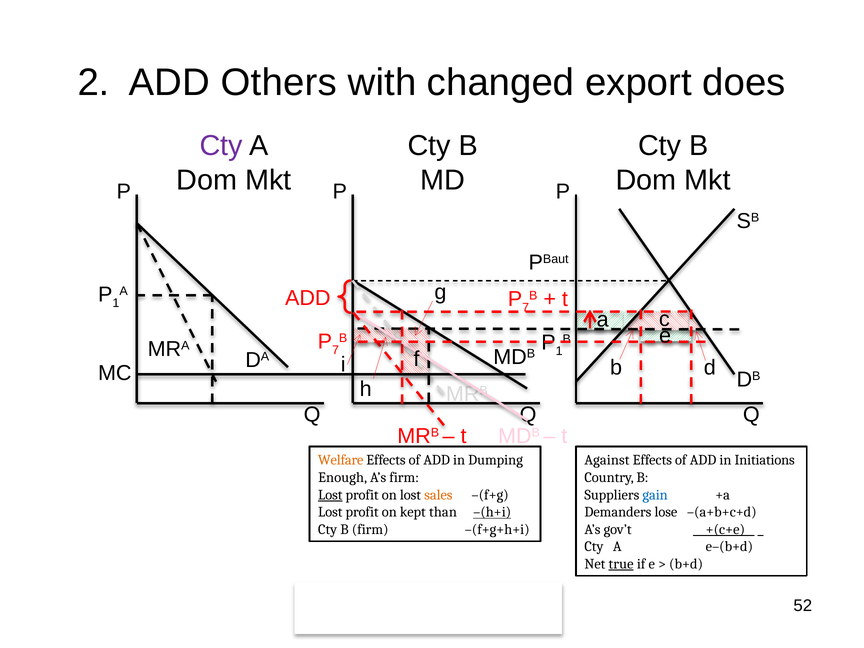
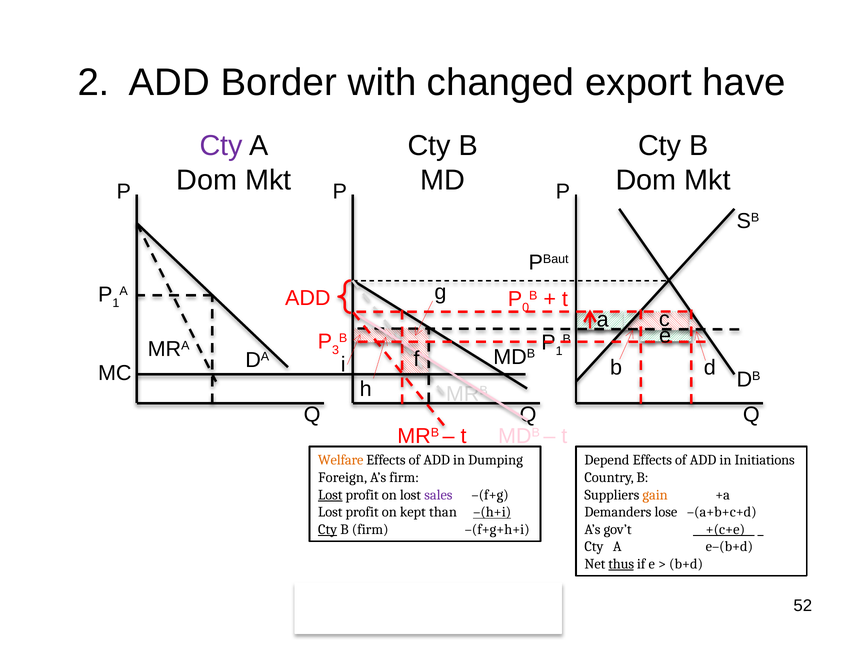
Others: Others -> Border (279, 83)
does: does -> have (744, 83)
7: 7 -> 0 (526, 307)
7: 7 -> 3 (335, 350)
Against: Against -> Depend (607, 460)
Enough: Enough -> Foreign (343, 478)
sales colour: orange -> purple (438, 495)
gain colour: blue -> orange (655, 495)
Cty underline: none -> present (328, 529)
true: true -> thus (621, 564)
